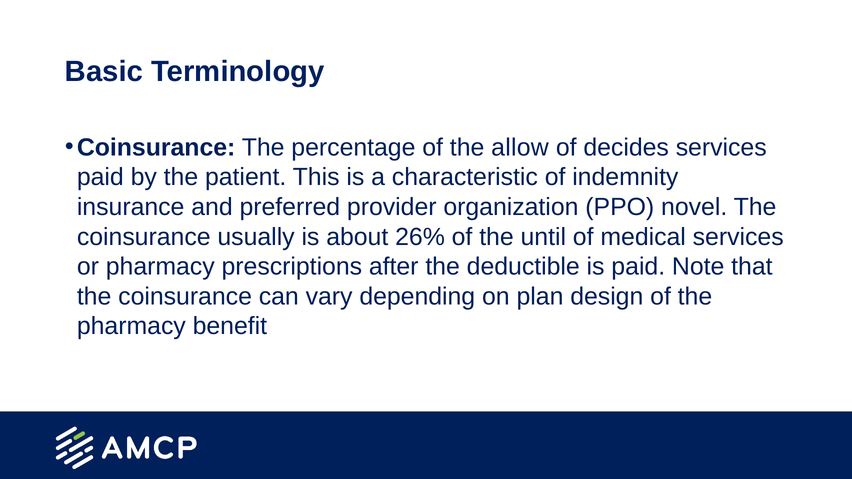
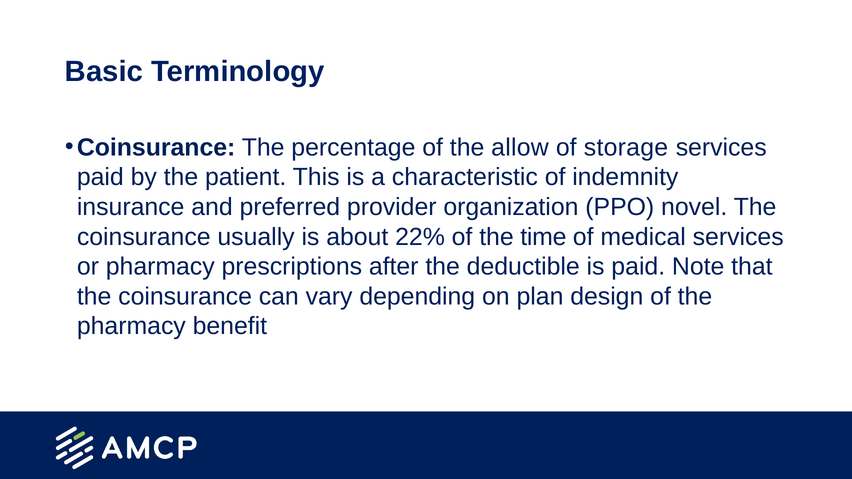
decides: decides -> storage (626, 147)
26%: 26% -> 22% (420, 237)
until: until -> time (543, 237)
